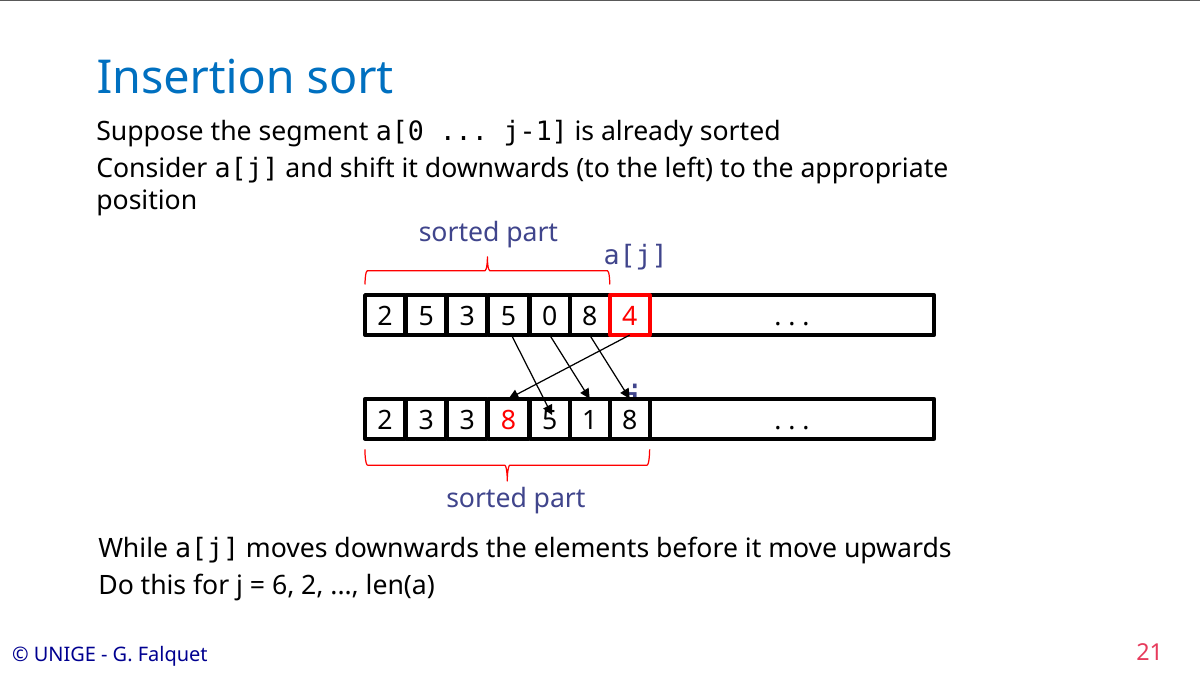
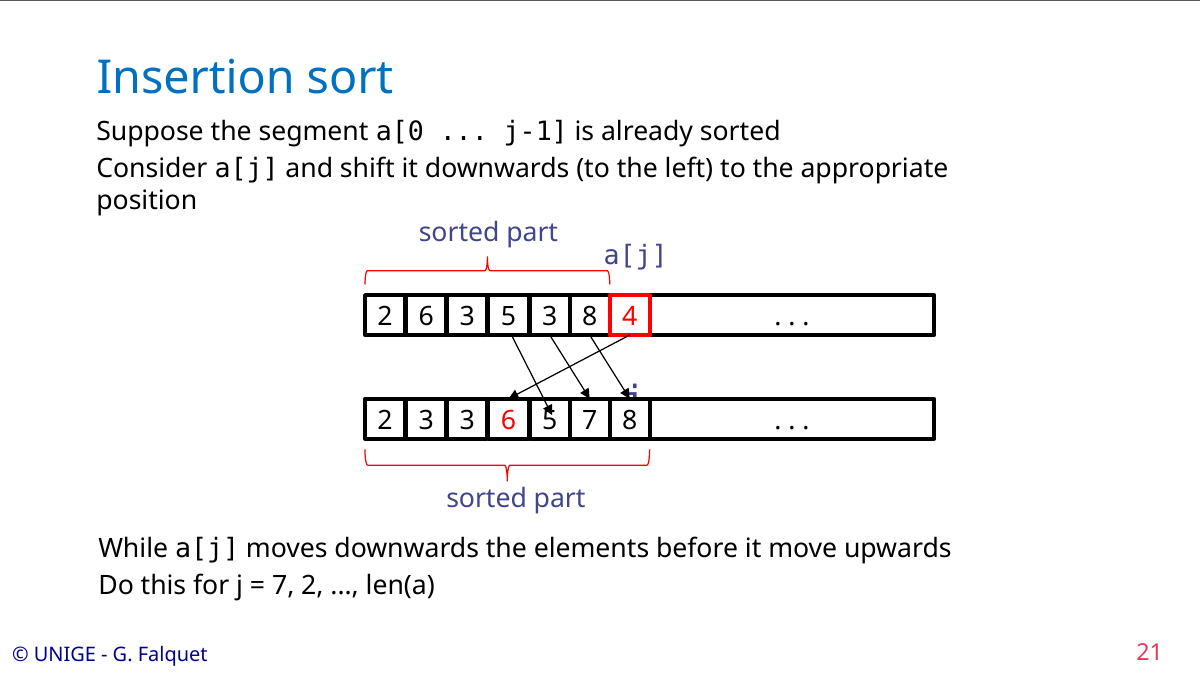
2 5: 5 -> 6 (426, 317)
5 0: 0 -> 3 (550, 317)
3 8: 8 -> 6 (509, 421)
5 1: 1 -> 7 (590, 421)
6: 6 -> 7 (283, 586)
